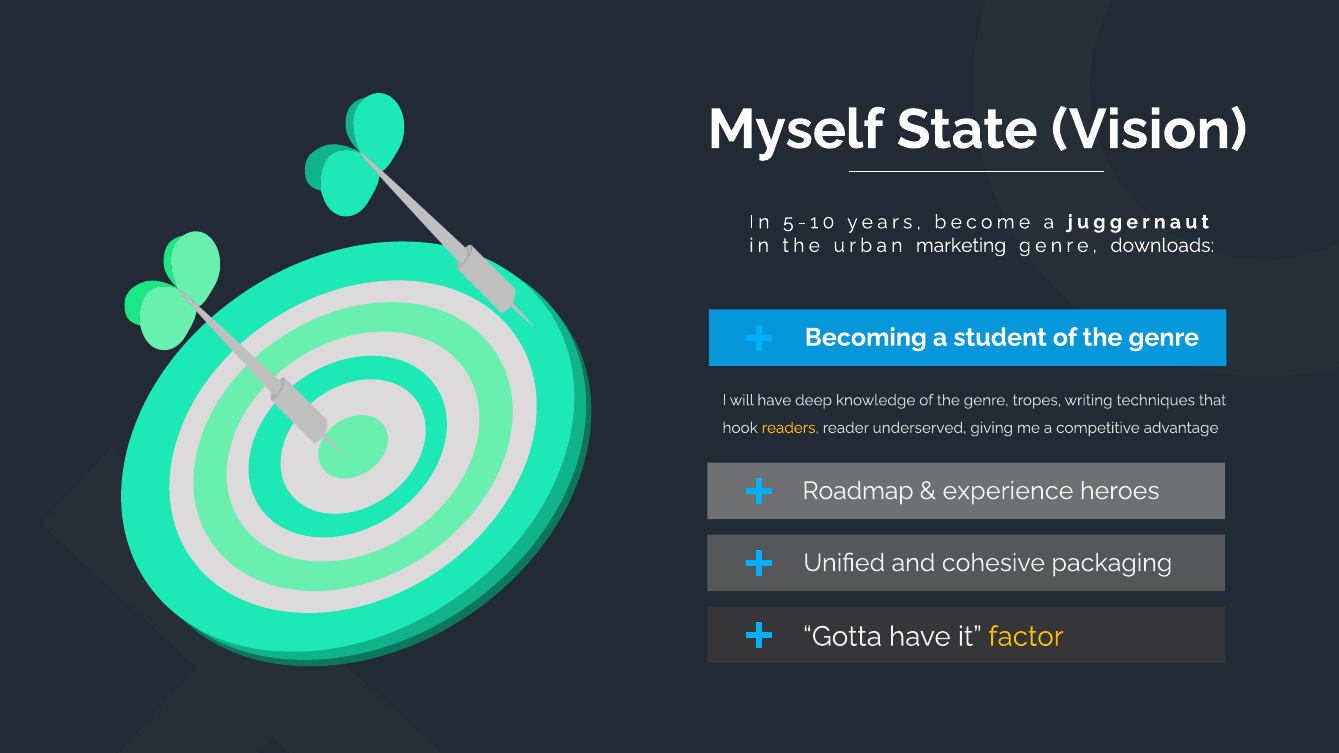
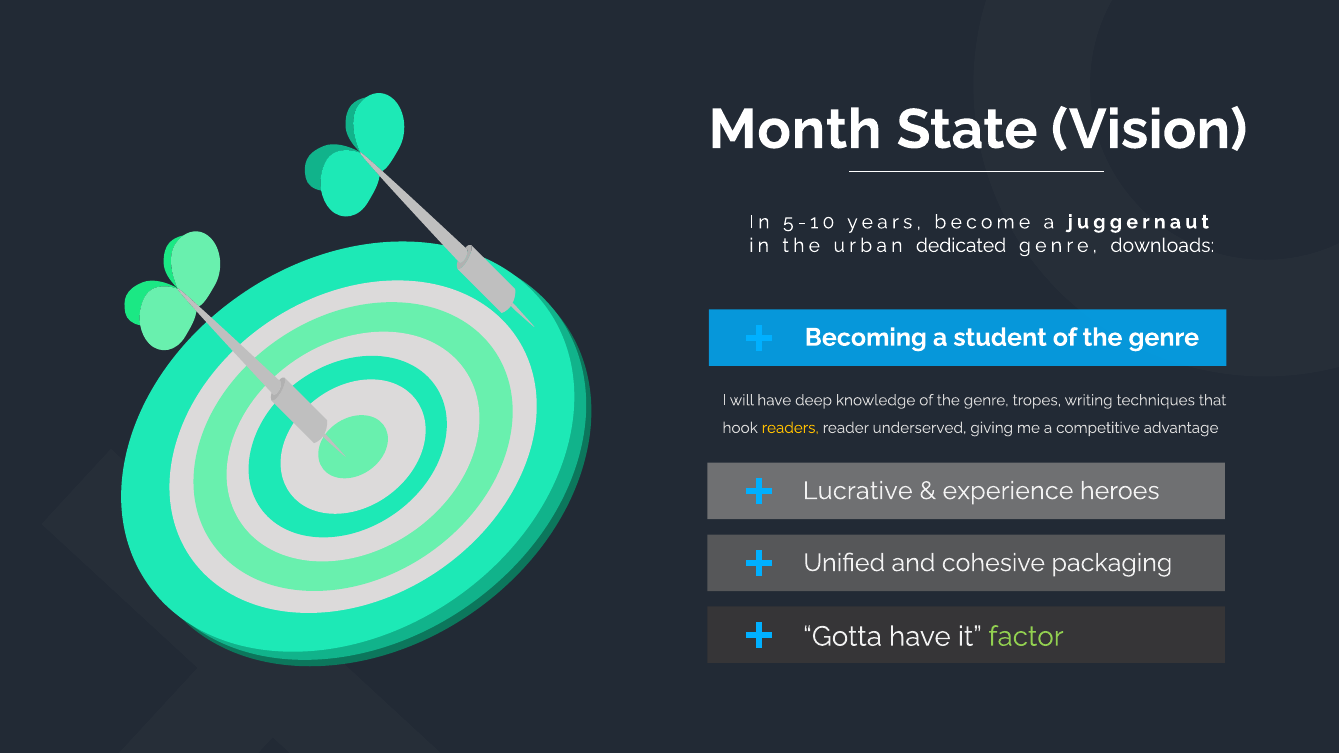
Myself: Myself -> Month (795, 130)
marketing: marketing -> dedicated (961, 245)
Roadmap: Roadmap -> Lucrative (858, 491)
factor colour: yellow -> light green (1026, 637)
